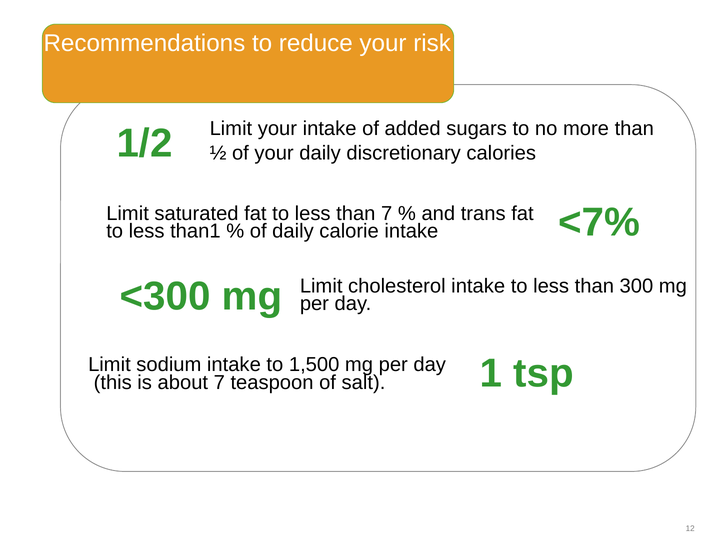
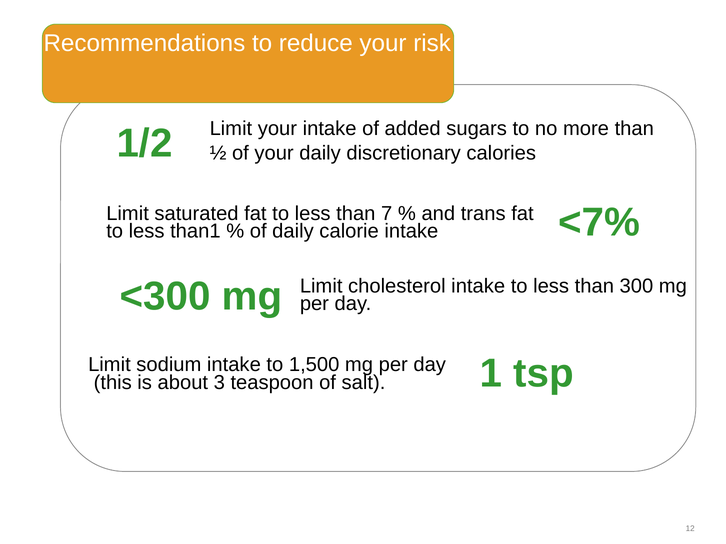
about 7: 7 -> 3 (219, 383)
